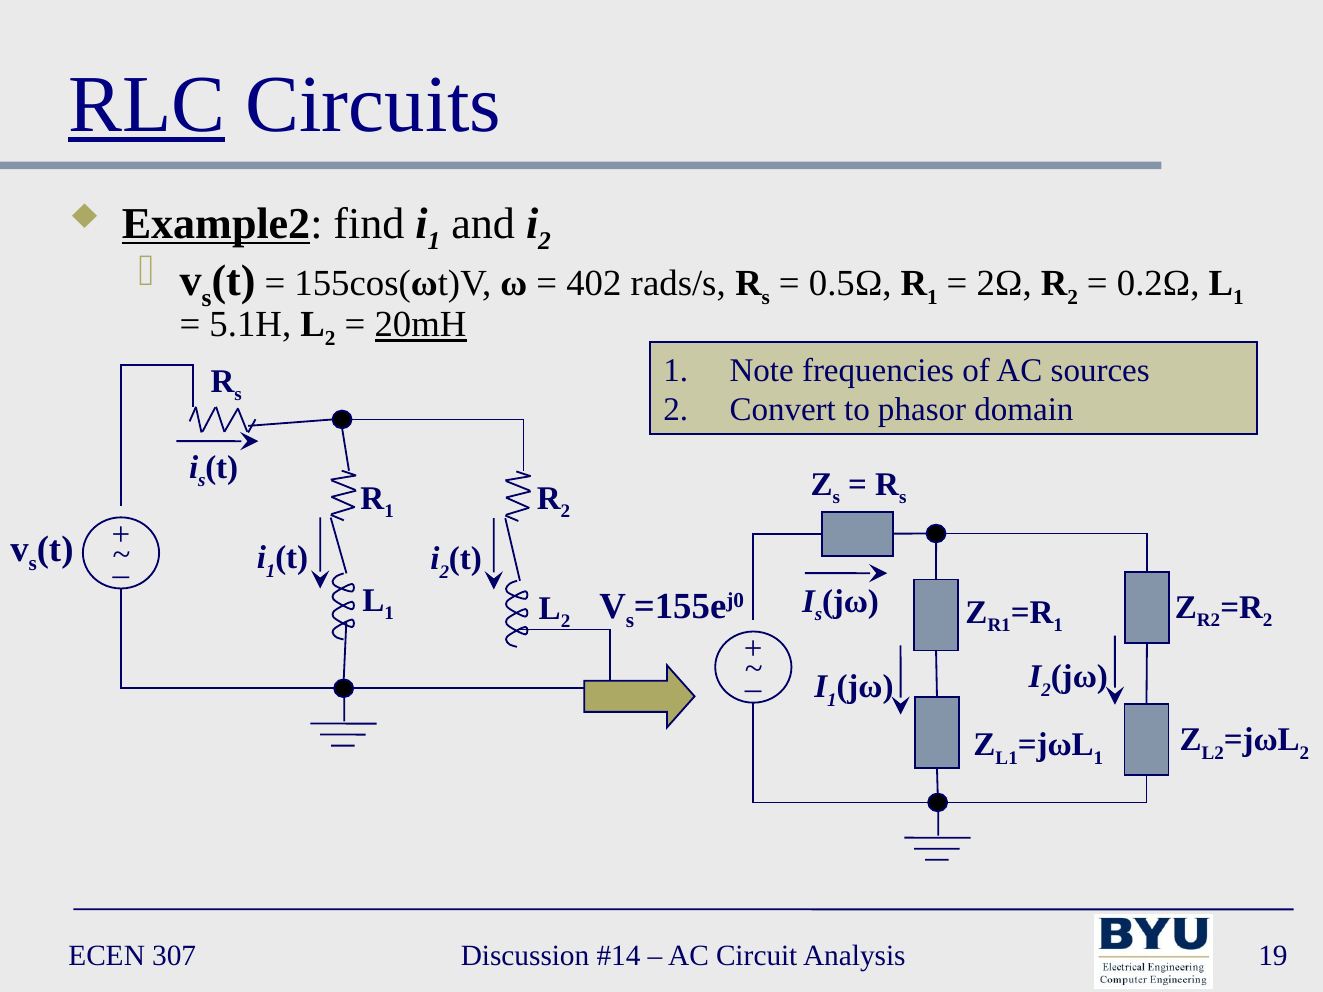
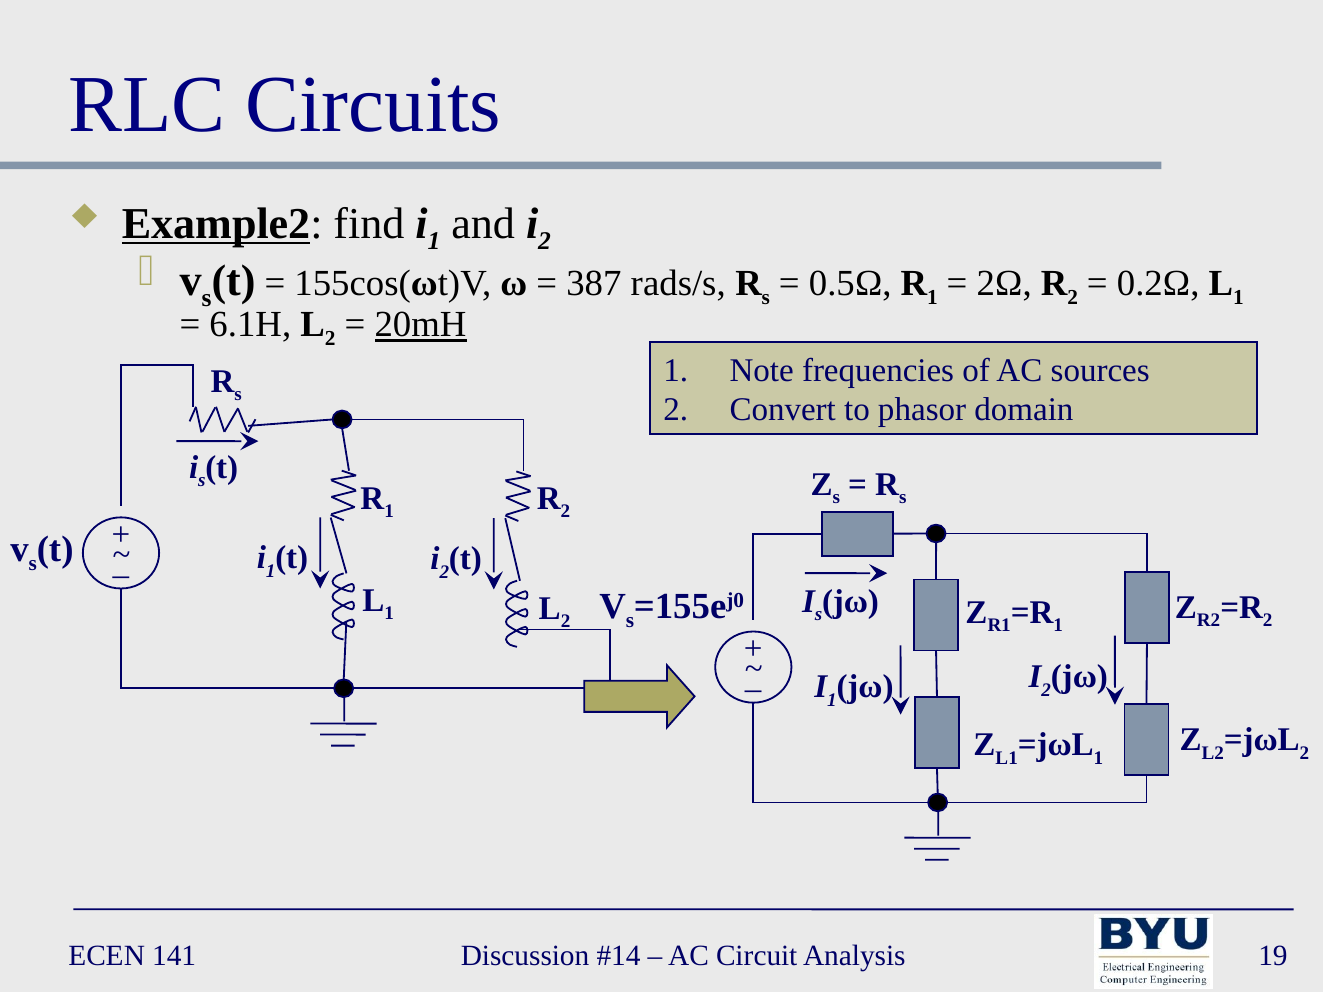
RLC underline: present -> none (147, 105)
402: 402 -> 387 (594, 283)
5.1H: 5.1H -> 6.1H (250, 325)
307: 307 -> 141 (174, 956)
